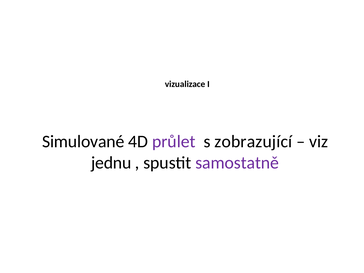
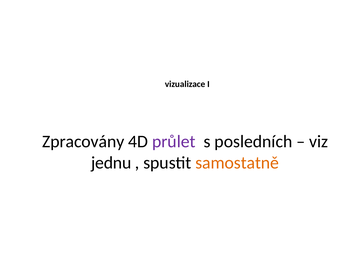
Simulované: Simulované -> Zpracovány (83, 142)
zobrazující: zobrazující -> posledních (253, 142)
samostatně colour: purple -> orange (237, 163)
